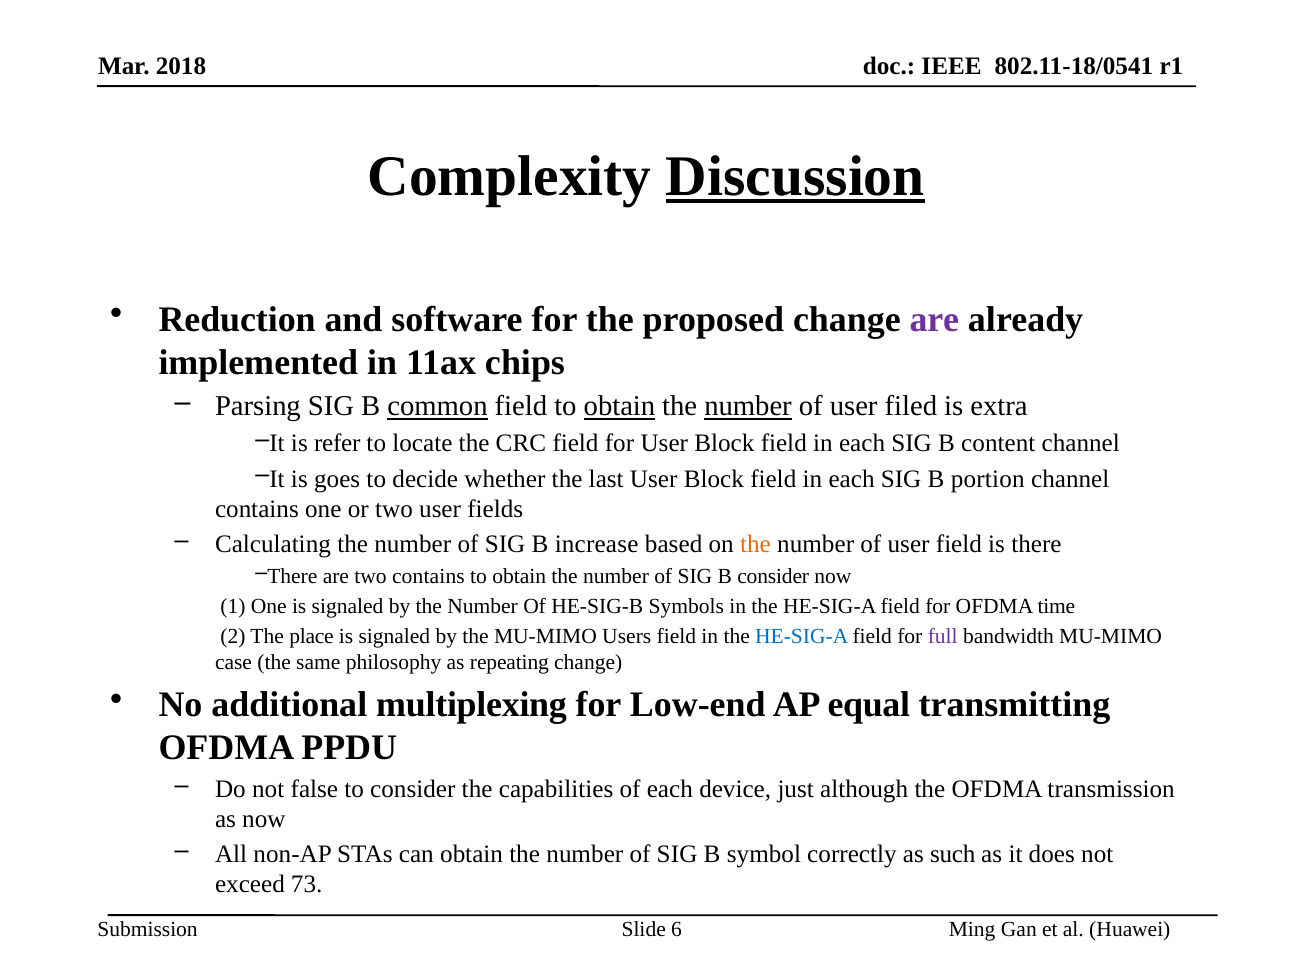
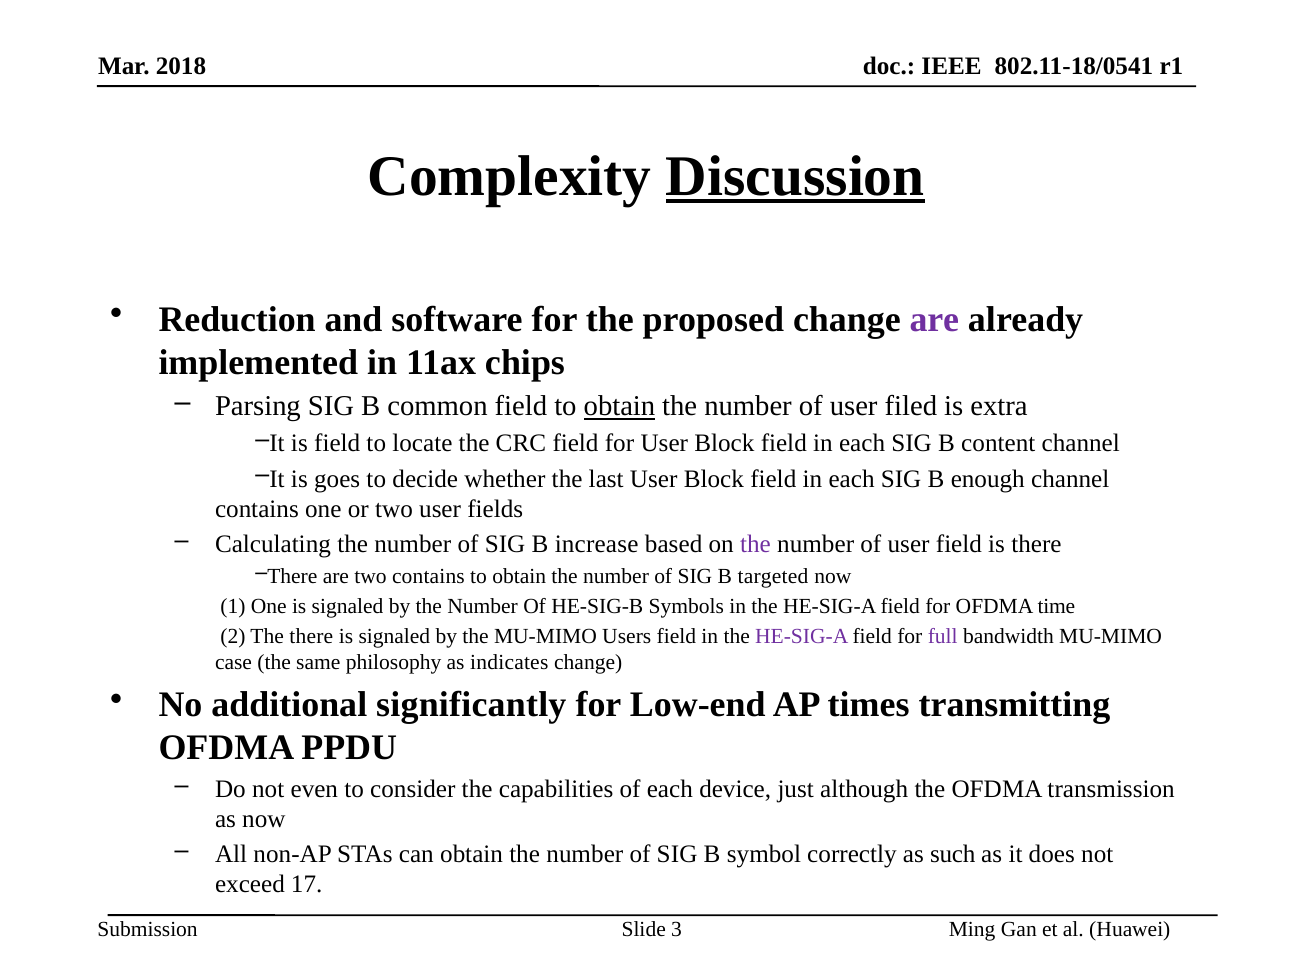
common underline: present -> none (438, 407)
number underline: present -> none (748, 407)
is refer: refer -> field (337, 444)
portion: portion -> enough (988, 479)
the colour: orange -> purple (755, 545)
B consider: consider -> targeted (773, 577)
The place: place -> there (311, 637)
HE-SIG-A colour: blue -> purple (802, 637)
repeating: repeating -> indicates (509, 663)
multiplexing: multiplexing -> significantly (471, 706)
equal: equal -> times (869, 706)
false: false -> even (314, 790)
73: 73 -> 17 (307, 885)
6: 6 -> 3 (677, 930)
